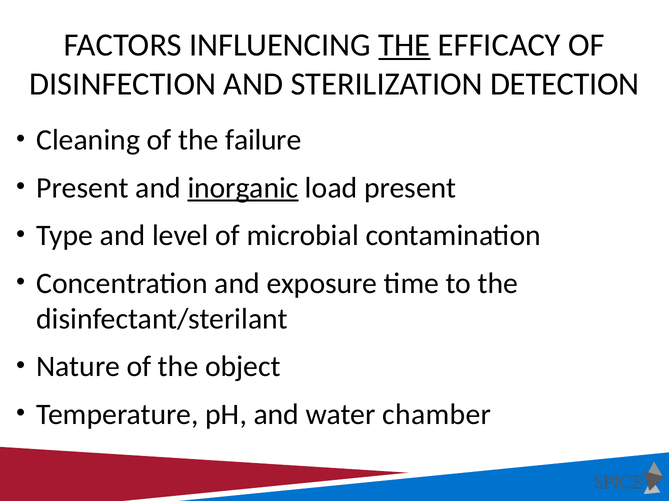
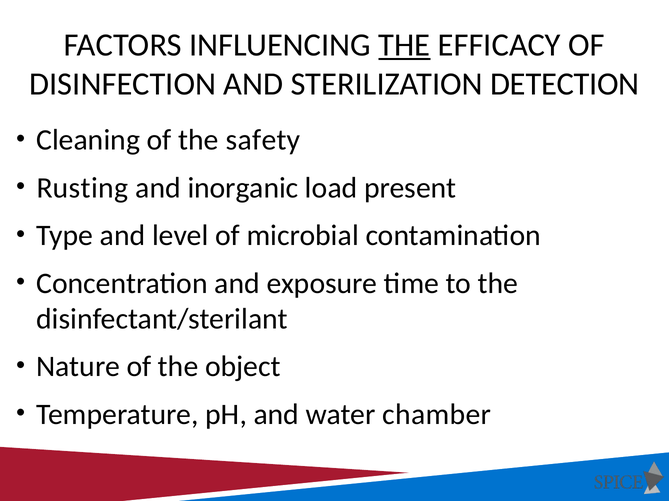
failure: failure -> safety (263, 140)
Present: Present -> Rusting (82, 188)
inorganic underline: present -> none (243, 188)
